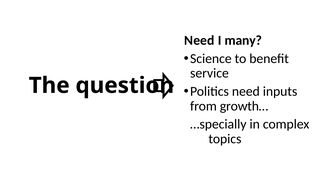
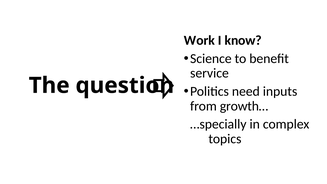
Need: Need -> Work (199, 40)
many: many -> know (243, 40)
